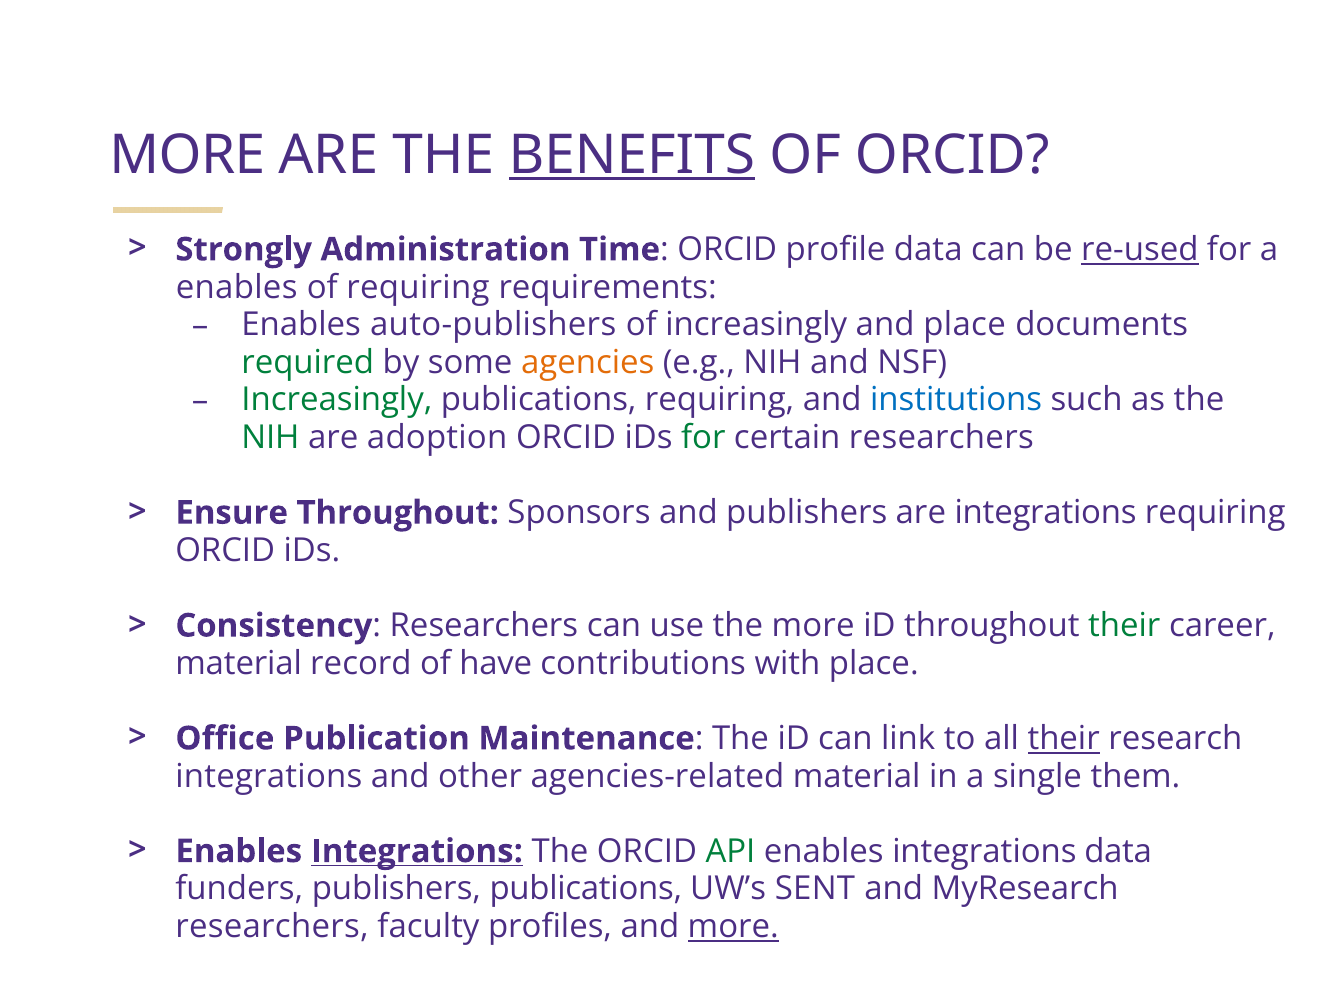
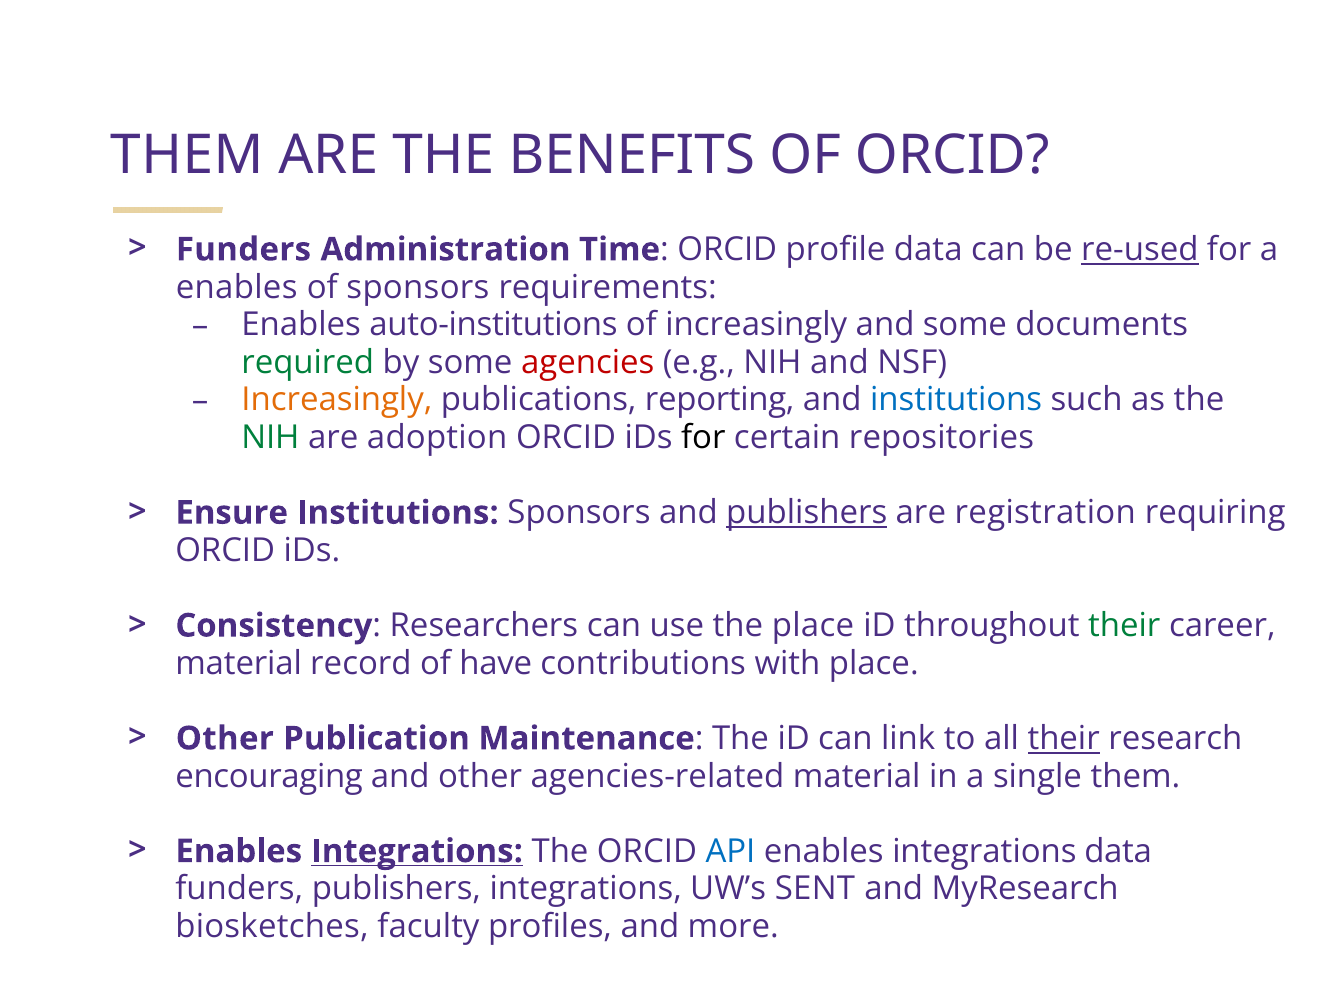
MORE: MORE -> THEM (187, 155)
BENEFITS underline: present -> none (632, 155)
Strongly: Strongly -> Funders (243, 250)
of requiring: requiring -> sponsors (418, 287)
auto-publishers: auto-publishers -> auto-institutions (493, 325)
and place: place -> some (965, 325)
agencies colour: orange -> red (588, 362)
Increasingly colour: green -> orange (337, 400)
publications requiring: requiring -> reporting (720, 400)
for colour: green -> black (703, 438)
certain researchers: researchers -> repositories (941, 438)
Ensure Throughout: Throughout -> Institutions (398, 513)
publishers underline: none -> present (807, 513)
are integrations: integrations -> registration (1045, 513)
the more: more -> place (813, 626)
Office: Office -> Other (225, 738)
integrations: integrations -> encouraging (269, 776)
API colour: green -> blue (730, 851)
publishers publications: publications -> integrations (586, 889)
researchers: researchers -> biosketches (272, 927)
more underline: present -> none (733, 927)
